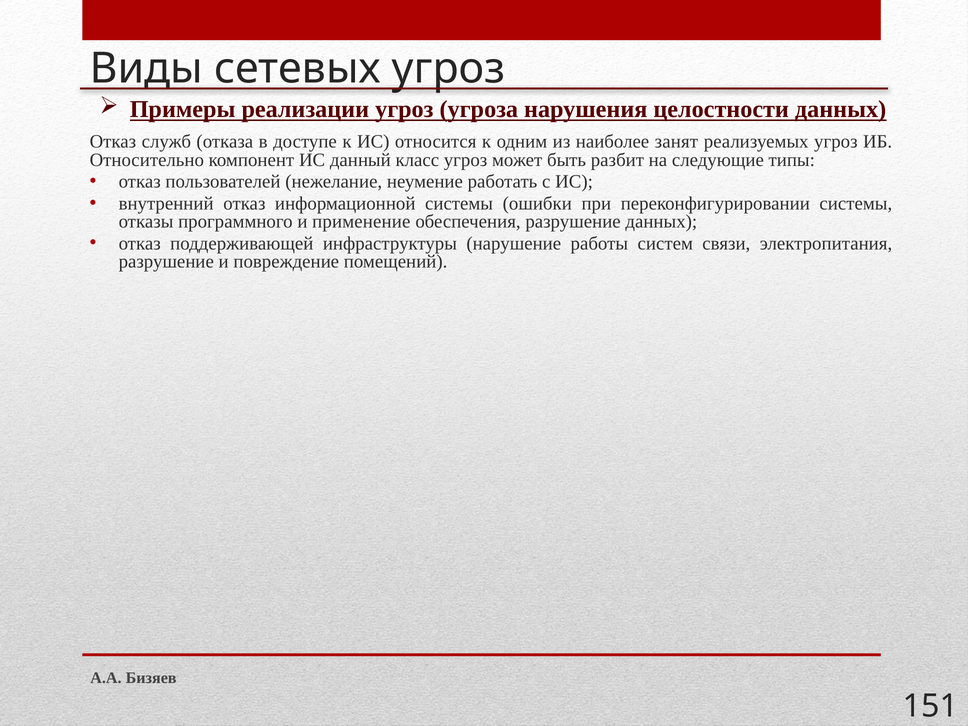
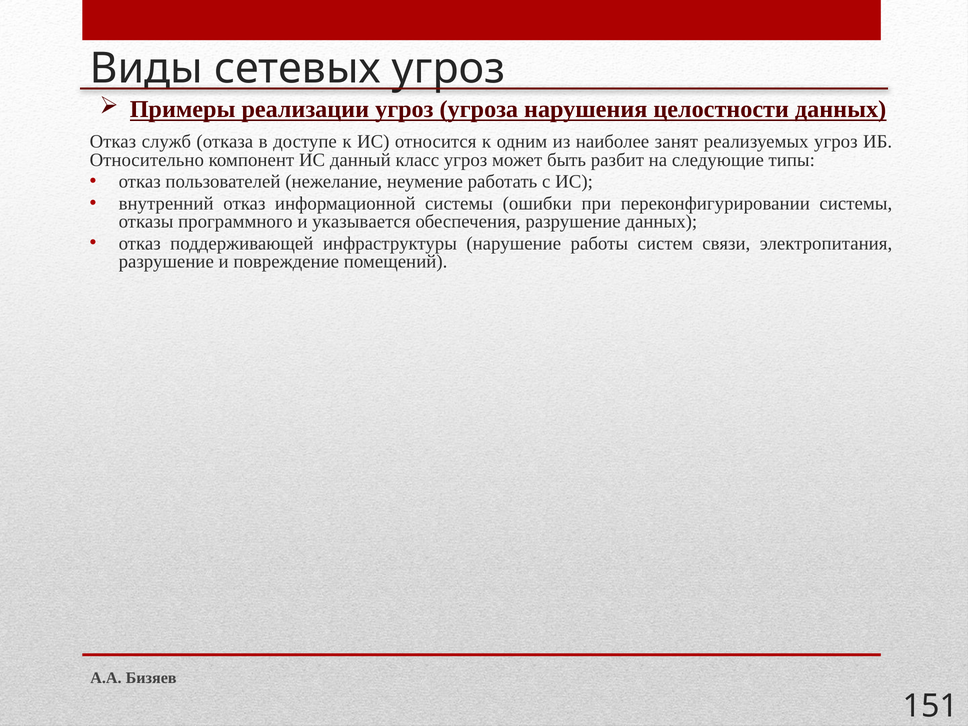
применение: применение -> указывается (361, 222)
